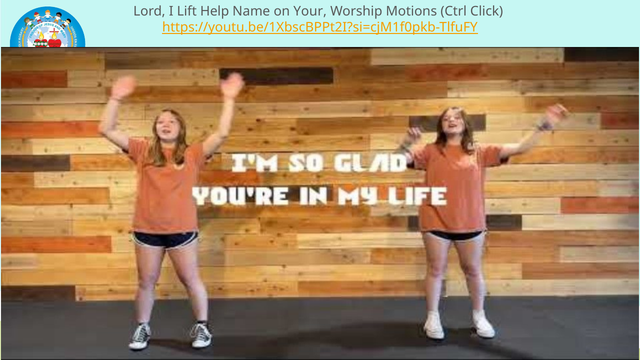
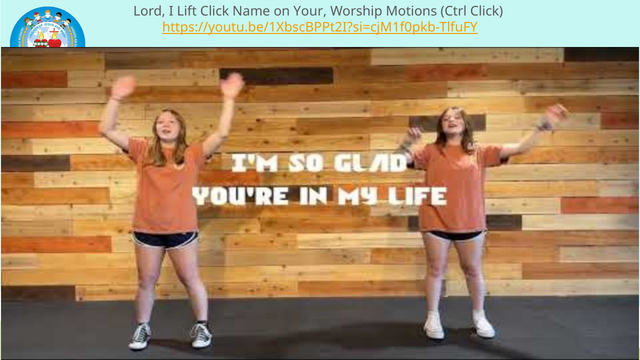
Lift Help: Help -> Click (215, 11)
